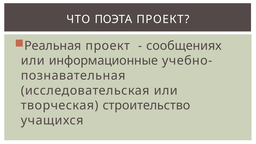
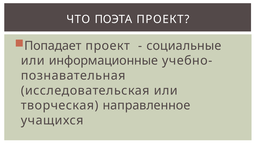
Реальная: Реальная -> Попадает (53, 46)
сообщениях: сообщениях -> социальные (184, 46)
строительство: строительство -> направленное (146, 105)
